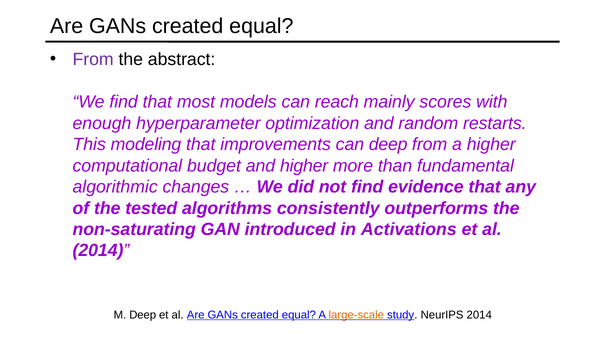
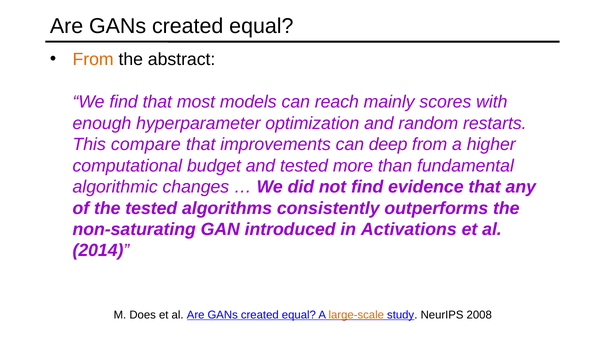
From colour: purple -> orange (93, 59)
modeling: modeling -> compare (146, 144)
and higher: higher -> tested (304, 165)
M Deep: Deep -> Does (143, 314)
NeurIPS 2014: 2014 -> 2008 (479, 314)
